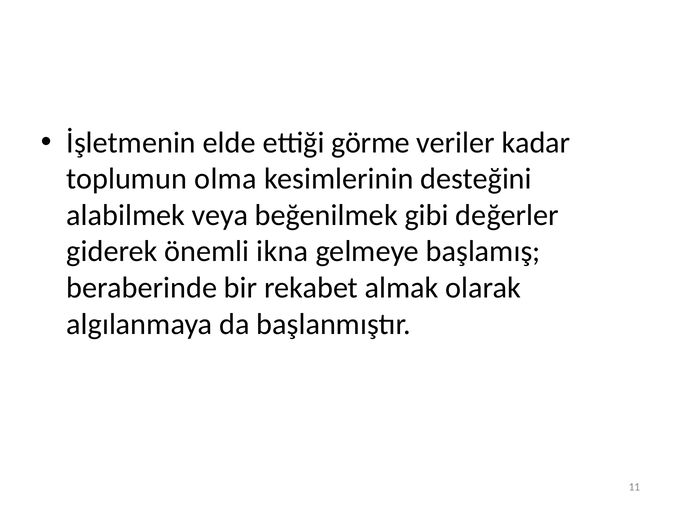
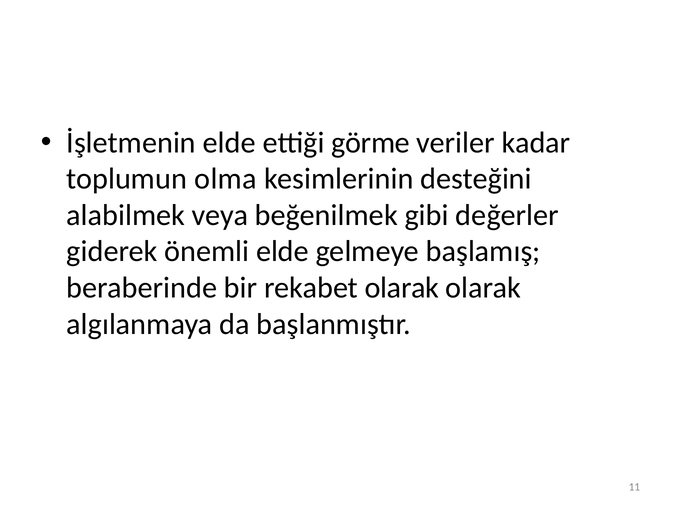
önemli ikna: ikna -> elde (283, 252)
rekabet almak: almak -> olarak (402, 288)
